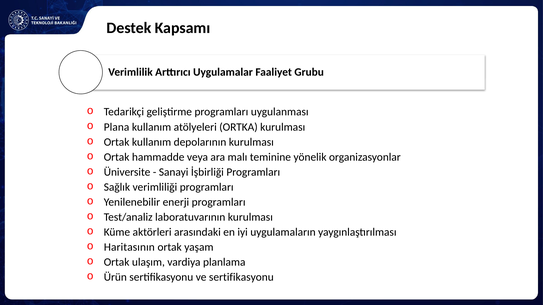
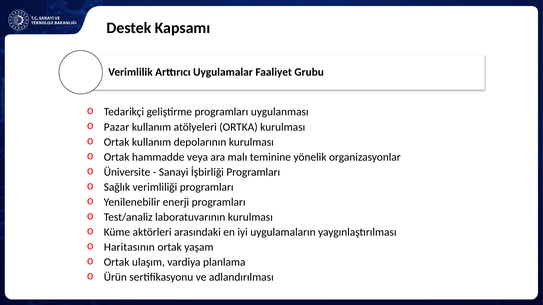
Plana: Plana -> Pazar (117, 127)
ve sertifikasyonu: sertifikasyonu -> adlandırılması (241, 278)
